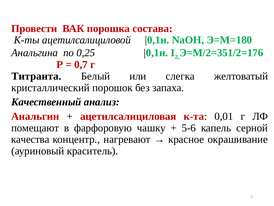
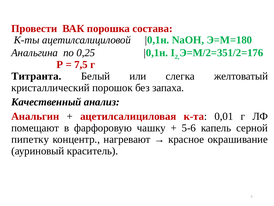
0,7: 0,7 -> 7,5 (81, 64)
качества: качества -> пипетку (30, 139)
